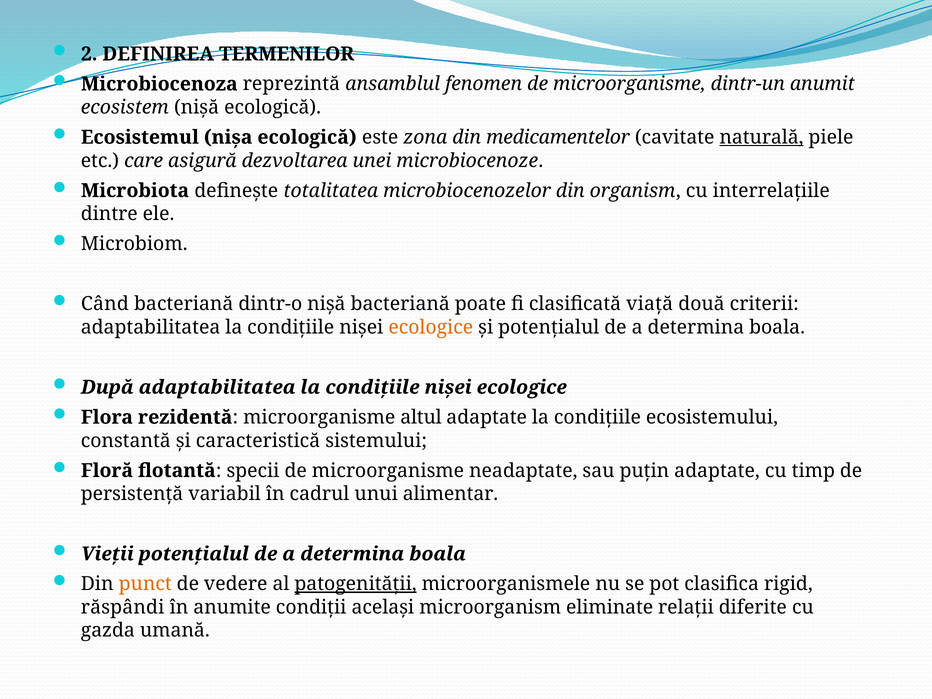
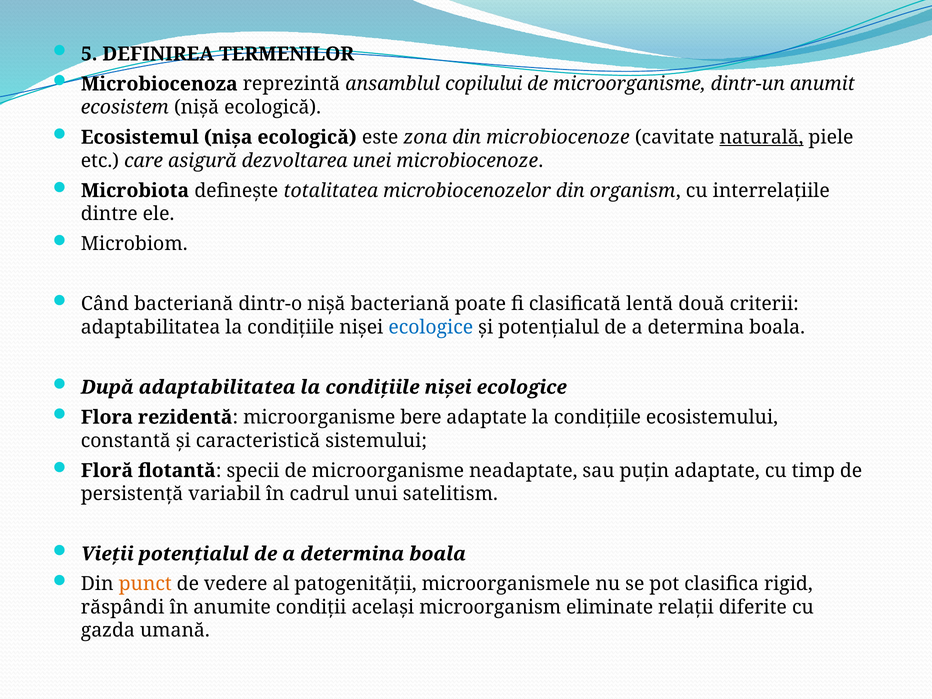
2: 2 -> 5 (89, 54)
fenomen: fenomen -> copilului (484, 84)
din medicamentelor: medicamentelor -> microbiocenoze (558, 137)
viaţă: viaţă -> lentă (650, 304)
ecologice colour: orange -> blue (431, 327)
altul: altul -> bere (421, 417)
alimentar: alimentar -> satelitism (450, 494)
patogenităţii underline: present -> none (356, 584)
